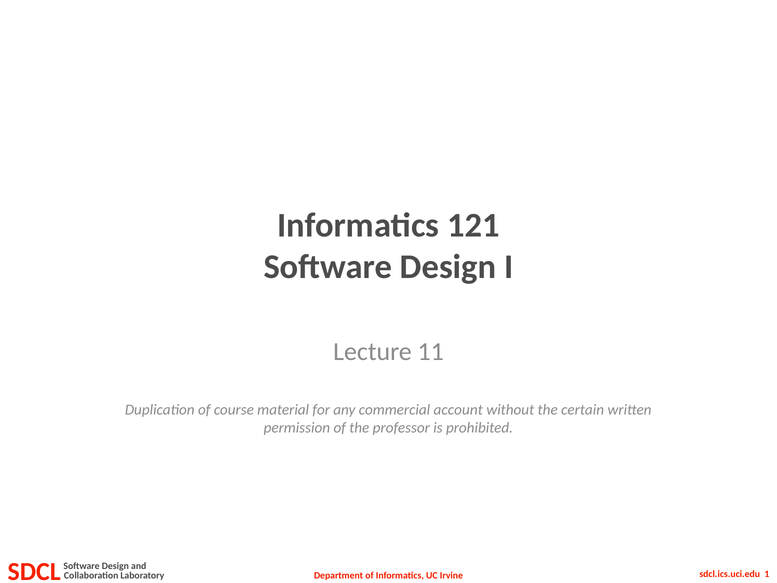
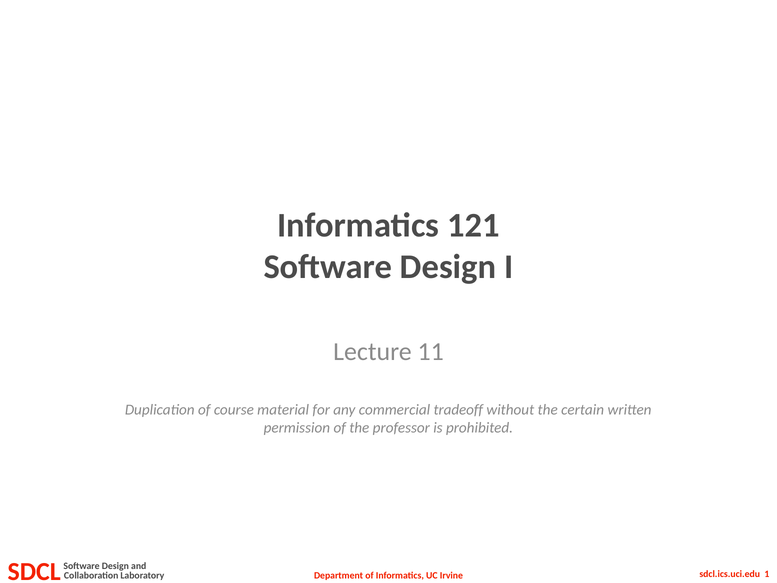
account: account -> tradeoff (458, 409)
